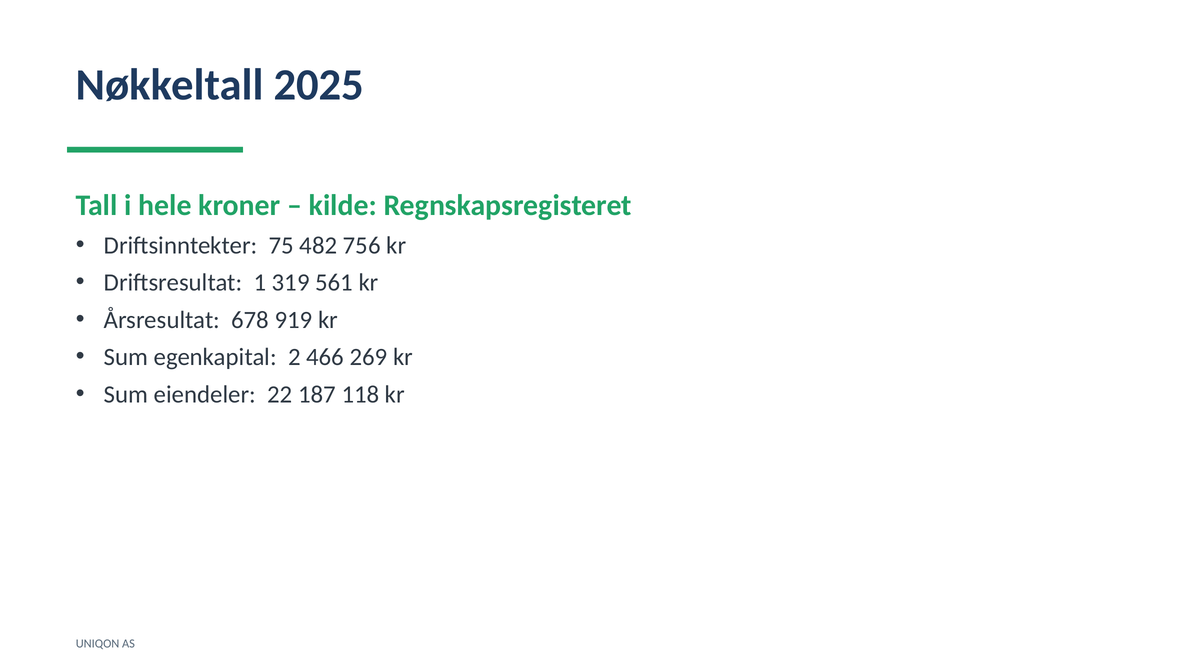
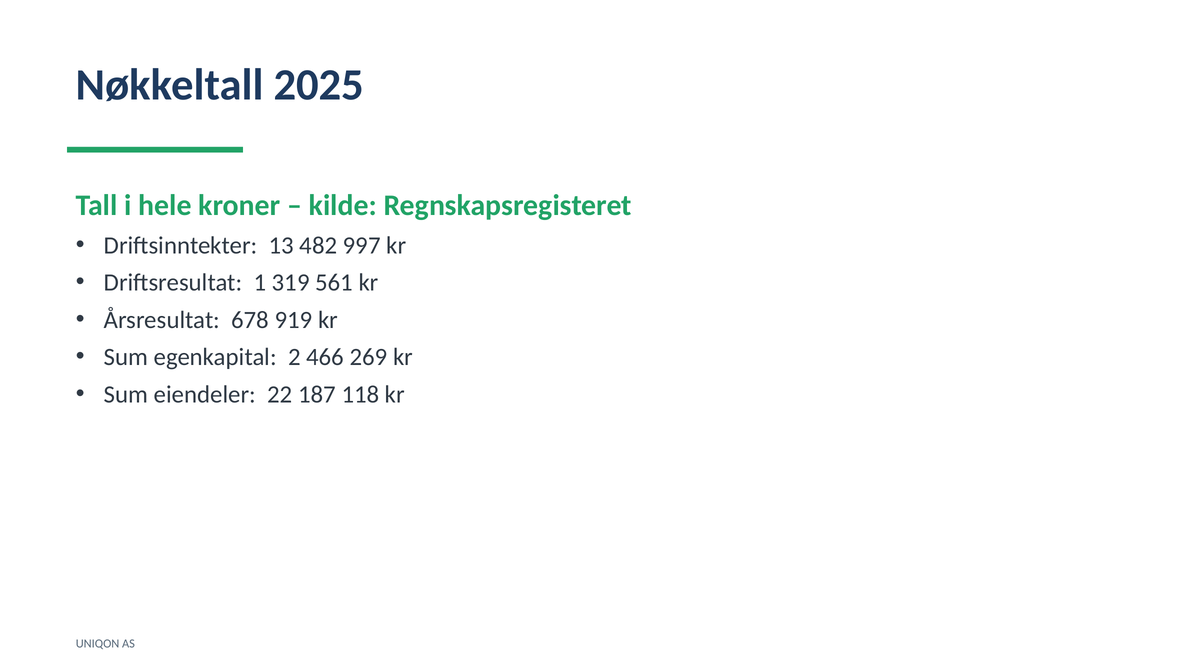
75: 75 -> 13 (281, 245)
756: 756 -> 997 (362, 245)
